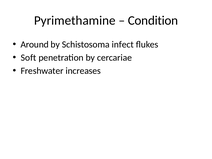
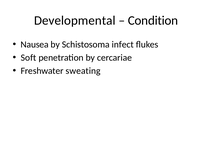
Pyrimethamine: Pyrimethamine -> Developmental (75, 21)
Around: Around -> Nausea (35, 44)
increases: increases -> sweating (83, 71)
